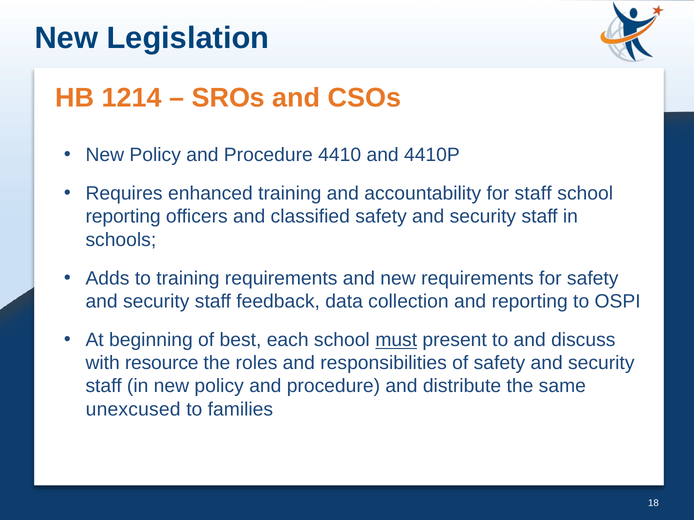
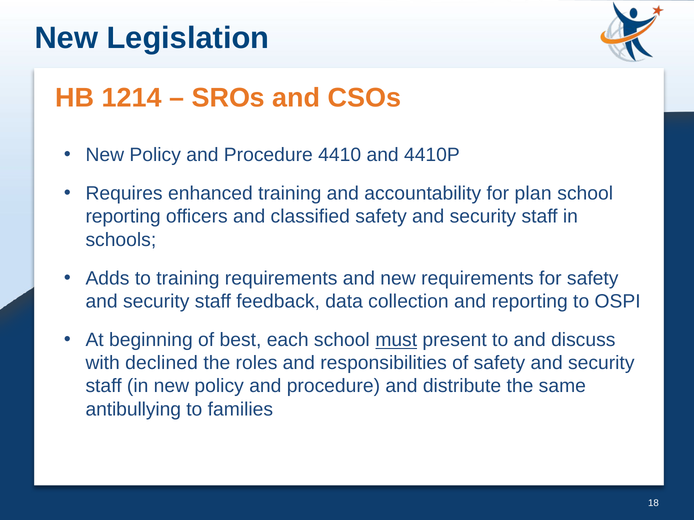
for staff: staff -> plan (533, 194)
resource: resource -> declined (162, 363)
unexcused: unexcused -> antibullying (133, 410)
